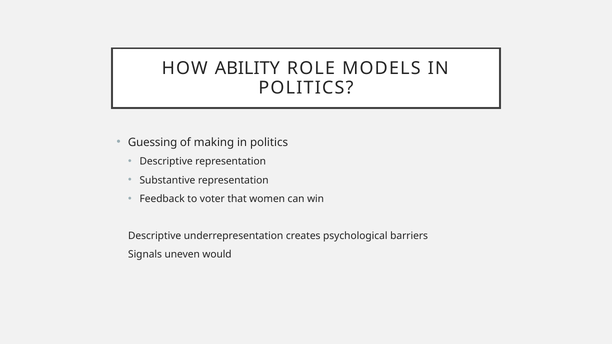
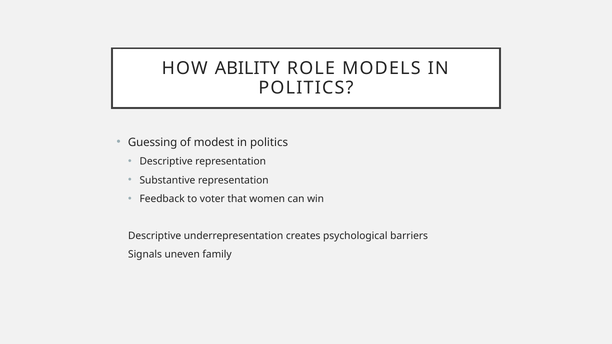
making: making -> modest (214, 142)
would: would -> family (217, 255)
